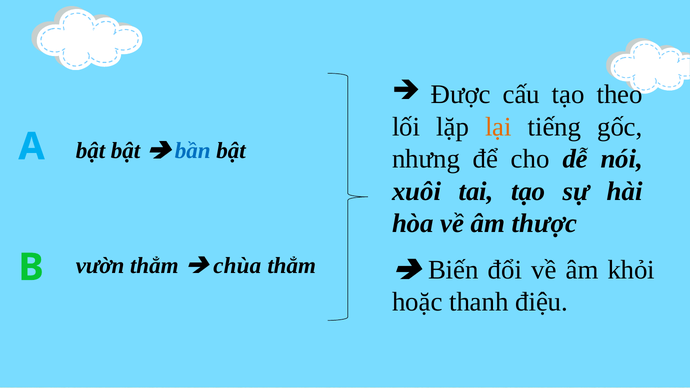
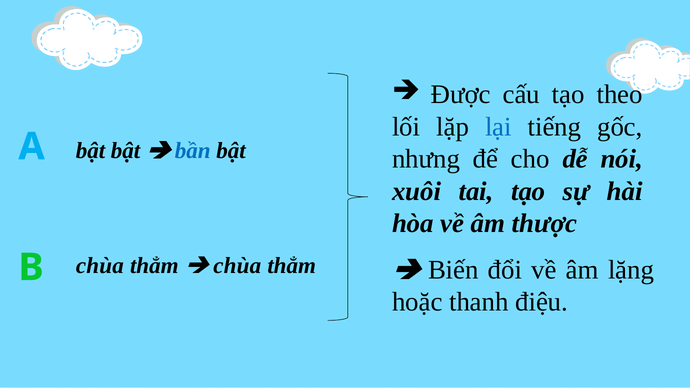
lại colour: orange -> blue (498, 127)
khỏi: khỏi -> lặng (631, 270)
B vườn: vườn -> chùa (100, 266)
